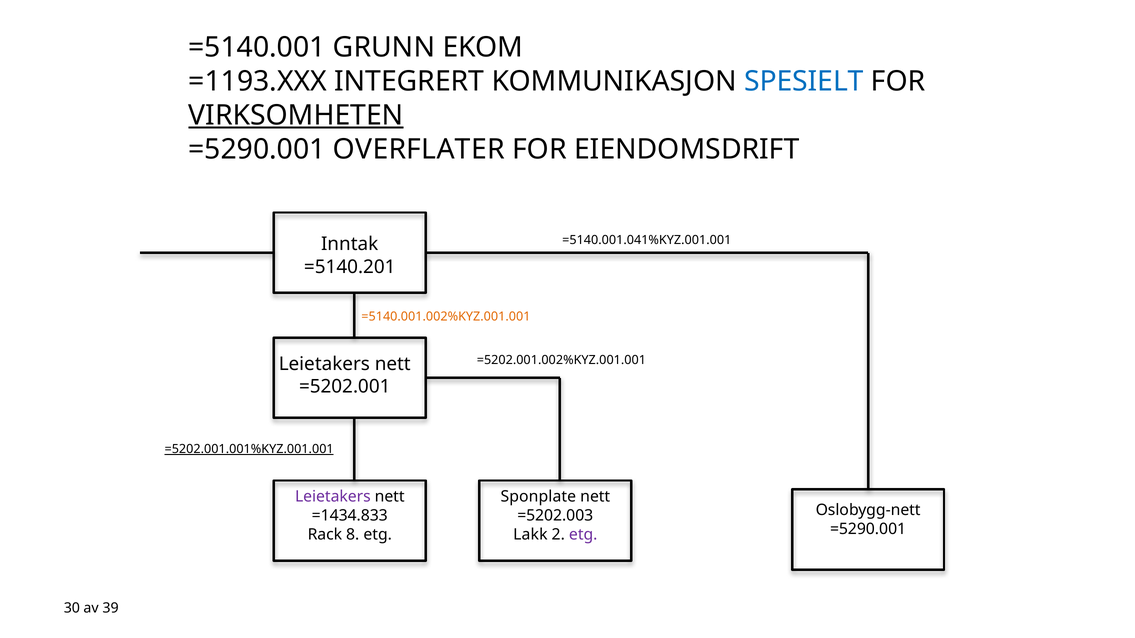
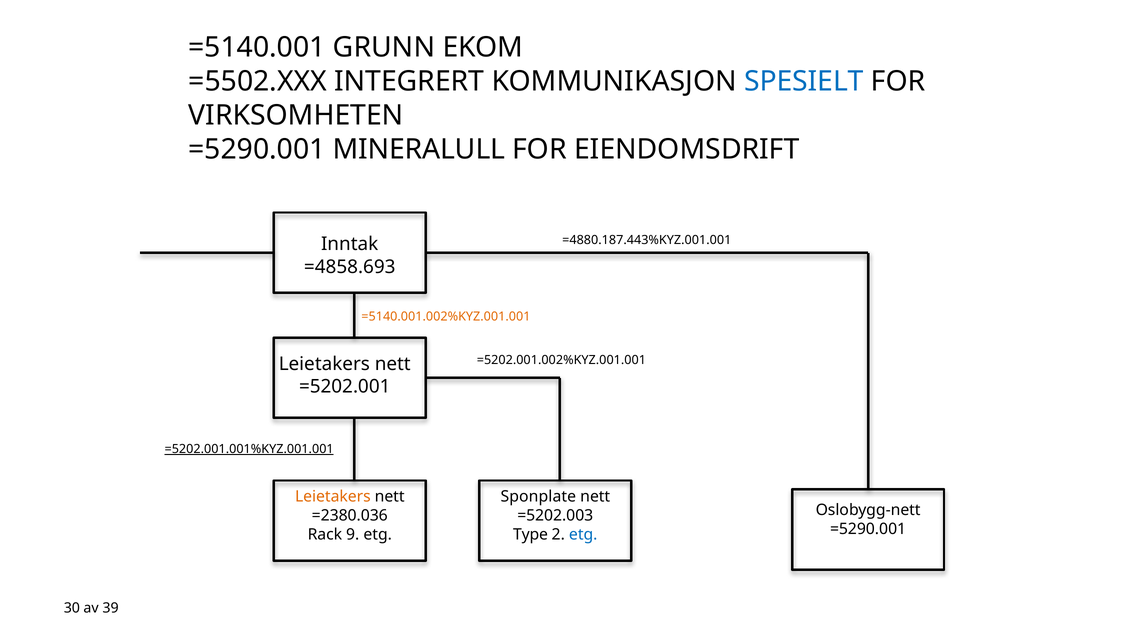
=1193.XXX: =1193.XXX -> =5502.XXX (258, 81)
VIRKSOMHETEN underline: present -> none (296, 115)
OVERFLATER: OVERFLATER -> MINERALULL (419, 150)
=5140.001.041%KYZ.001.001: =5140.001.041%KYZ.001.001 -> =4880.187.443%KYZ.001.001 (647, 240)
=5140.201: =5140.201 -> =4858.693 (350, 267)
Leietakers colour: purple -> orange (333, 497)
=1434.833: =1434.833 -> =2380.036 (350, 516)
8: 8 -> 9 (353, 535)
Lakk: Lakk -> Type (531, 535)
etg colour: purple -> blue (583, 535)
